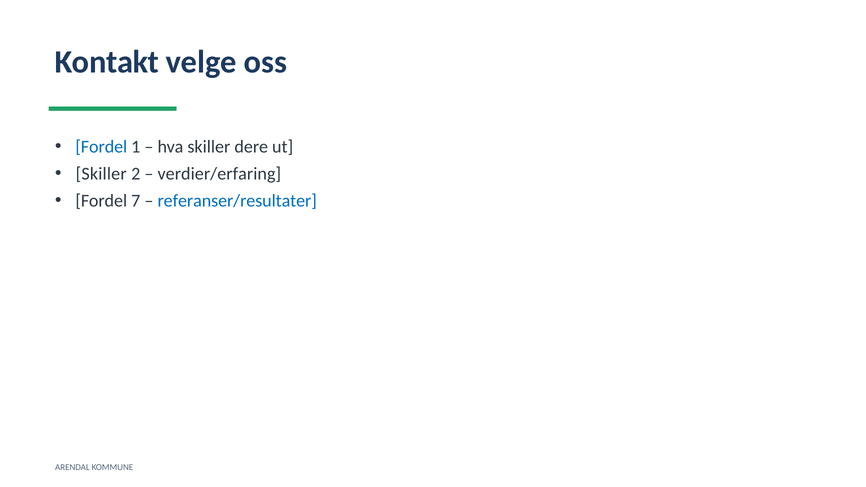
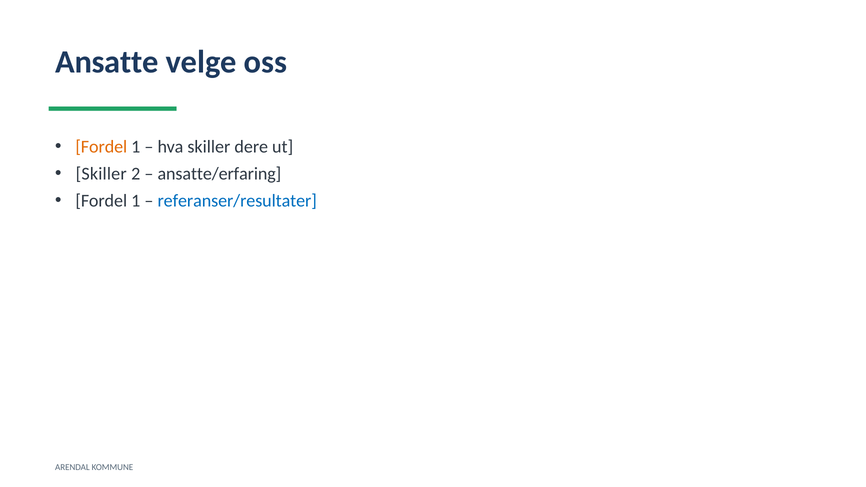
Kontakt: Kontakt -> Ansatte (107, 62)
Fordel colour: blue -> orange (101, 147)
verdier/erfaring: verdier/erfaring -> ansatte/erfaring (219, 174)
7: 7 -> 1 (136, 201)
